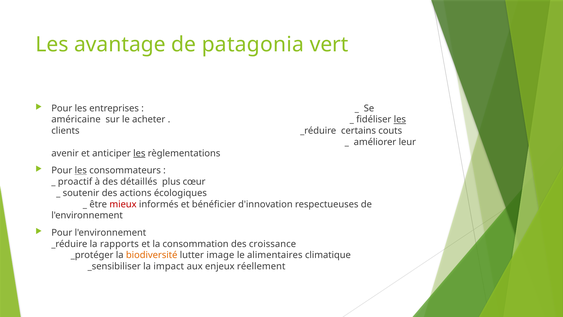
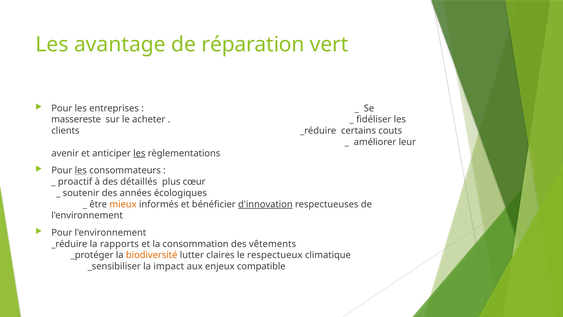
patagonia: patagonia -> réparation (253, 44)
américaine: américaine -> massereste (76, 119)
les underline: present -> none (400, 119)
actions: actions -> années (136, 193)
mieux colour: red -> orange (123, 204)
d'innovation underline: none -> present (265, 204)
croissance: croissance -> vêtements (273, 244)
image: image -> claires (220, 255)
alimentaires: alimentaires -> respectueux (275, 255)
réellement: réellement -> compatible (261, 266)
